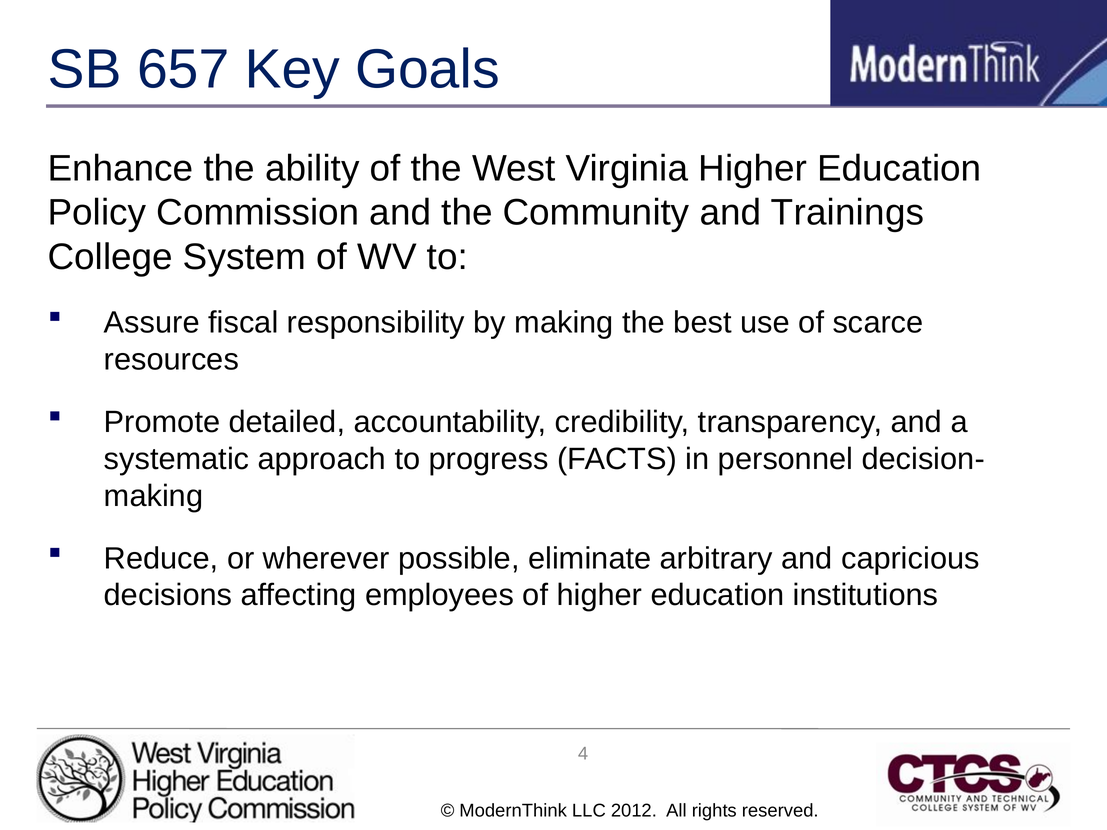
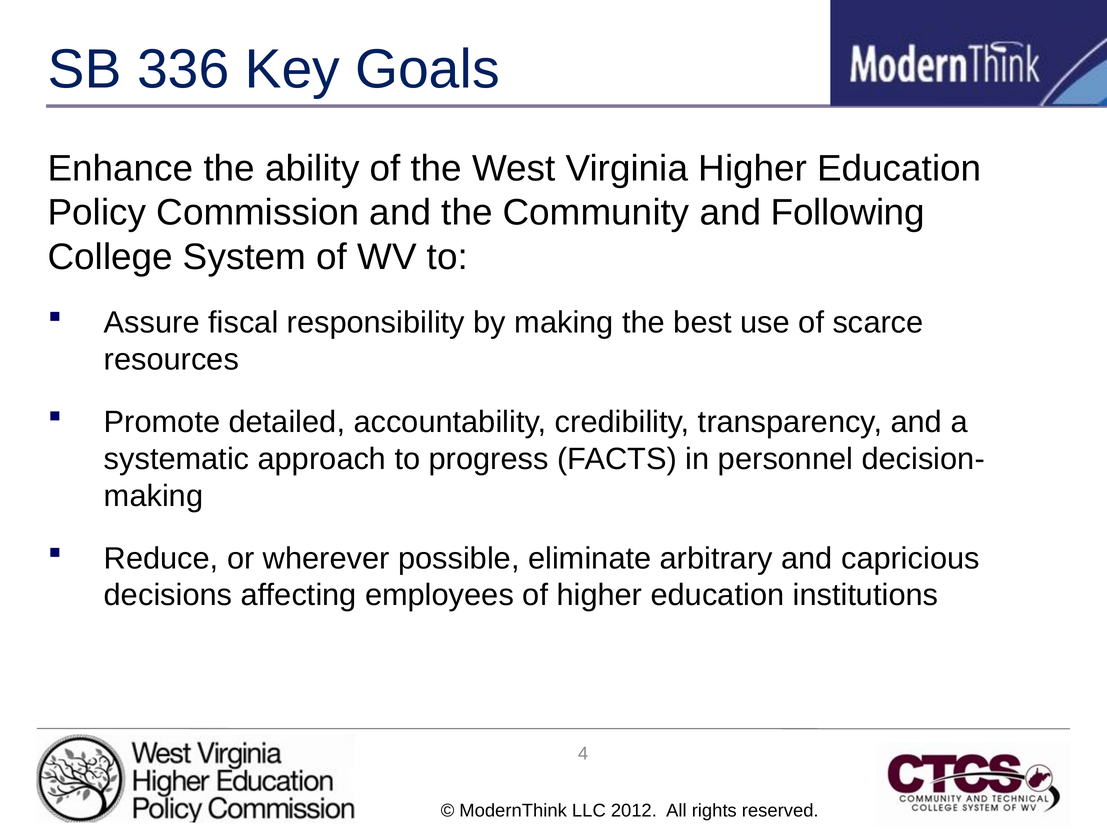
657: 657 -> 336 (183, 69)
Trainings: Trainings -> Following (848, 213)
